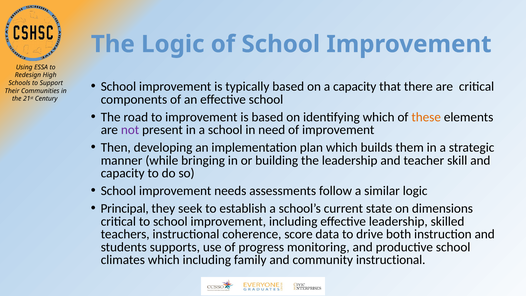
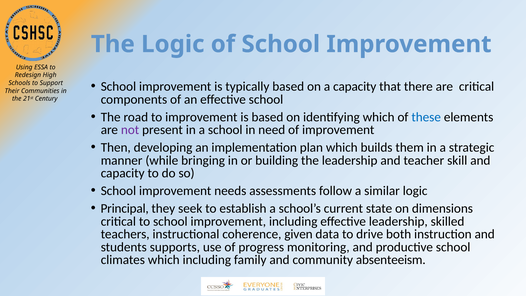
these colour: orange -> blue (426, 117)
score: score -> given (298, 234)
community instructional: instructional -> absenteeism (391, 260)
